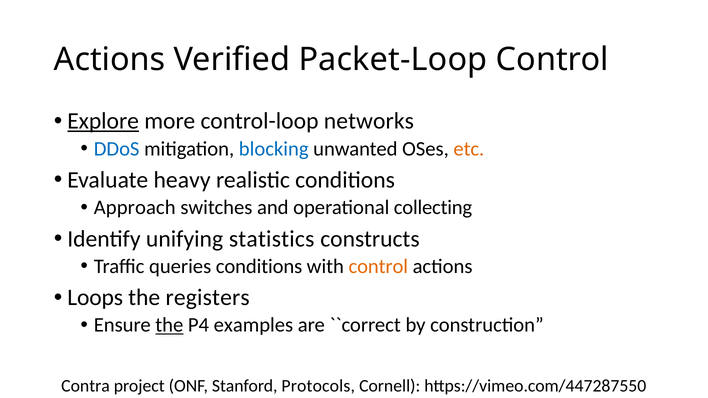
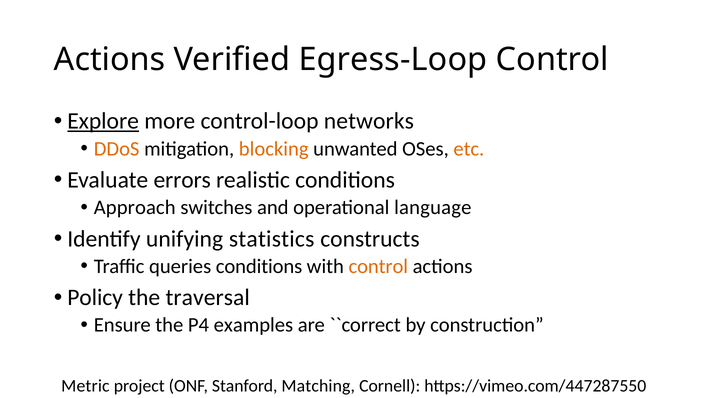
Packet-Loop: Packet-Loop -> Egress-Loop (393, 59)
DDoS colour: blue -> orange (117, 149)
blocking colour: blue -> orange (274, 149)
heavy: heavy -> errors (182, 180)
collecting: collecting -> language (433, 208)
Loops: Loops -> Policy (95, 298)
registers: registers -> traversal (208, 298)
the underline: present -> none (169, 325)
Contra: Contra -> Metric (85, 386)
Protocols: Protocols -> Matching (318, 386)
